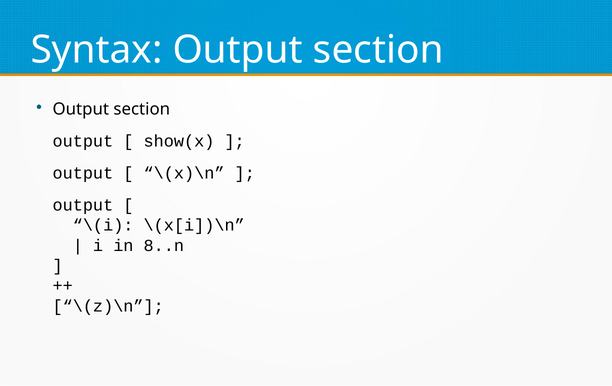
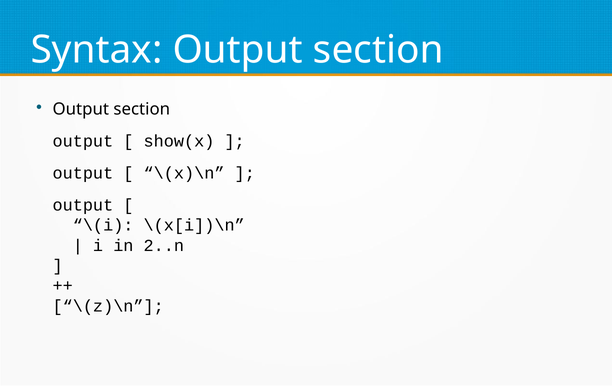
8..n: 8..n -> 2..n (164, 245)
